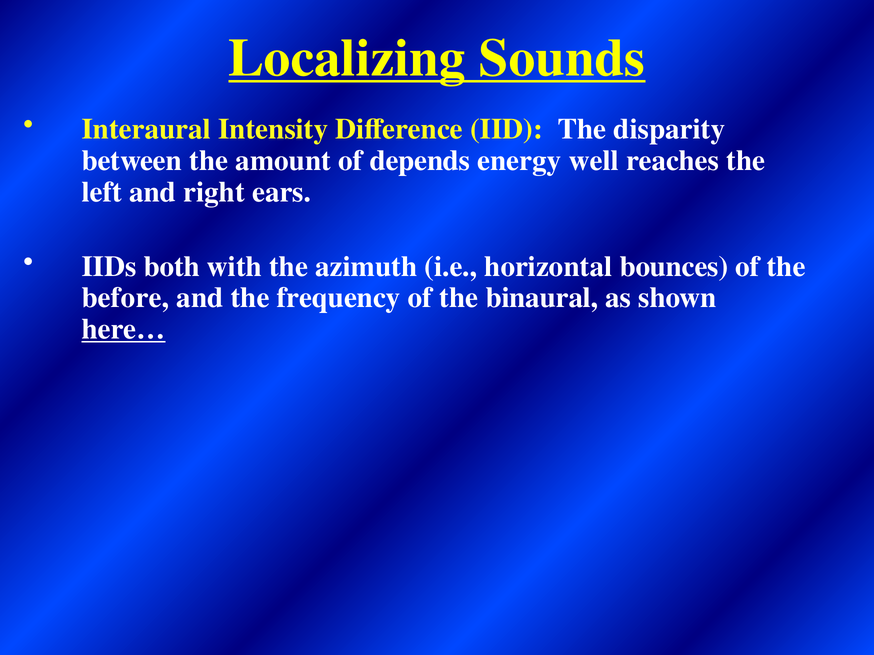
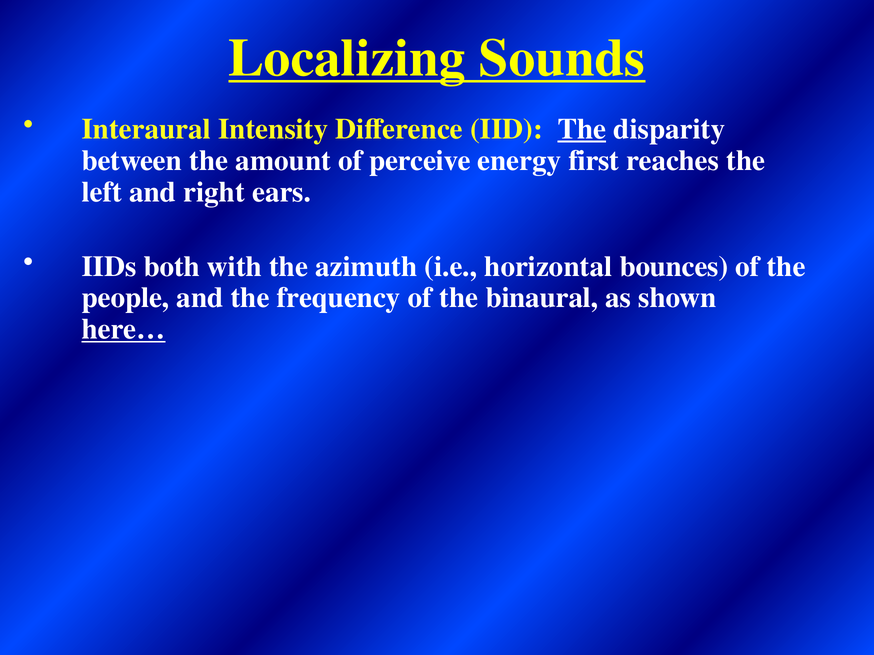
The underline: none -> present (582, 129)
depends: depends -> perceive (420, 161)
well: well -> first (594, 161)
before: before -> people (125, 298)
